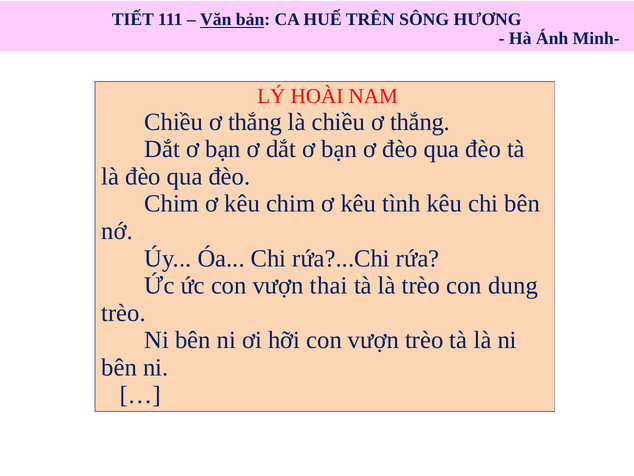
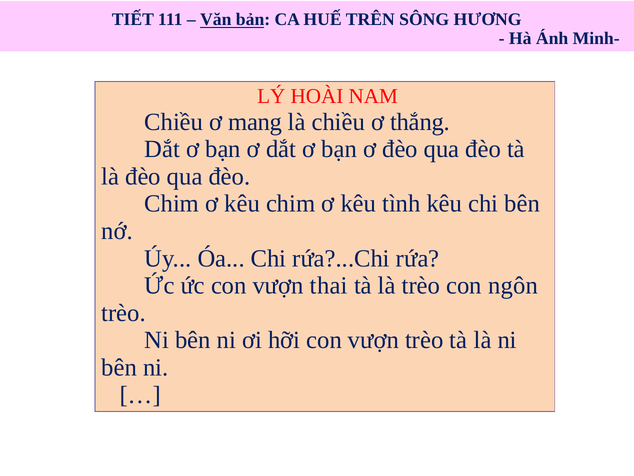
thắng: thắng -> mang (255, 122)
dung: dung -> ngôn (513, 285)
